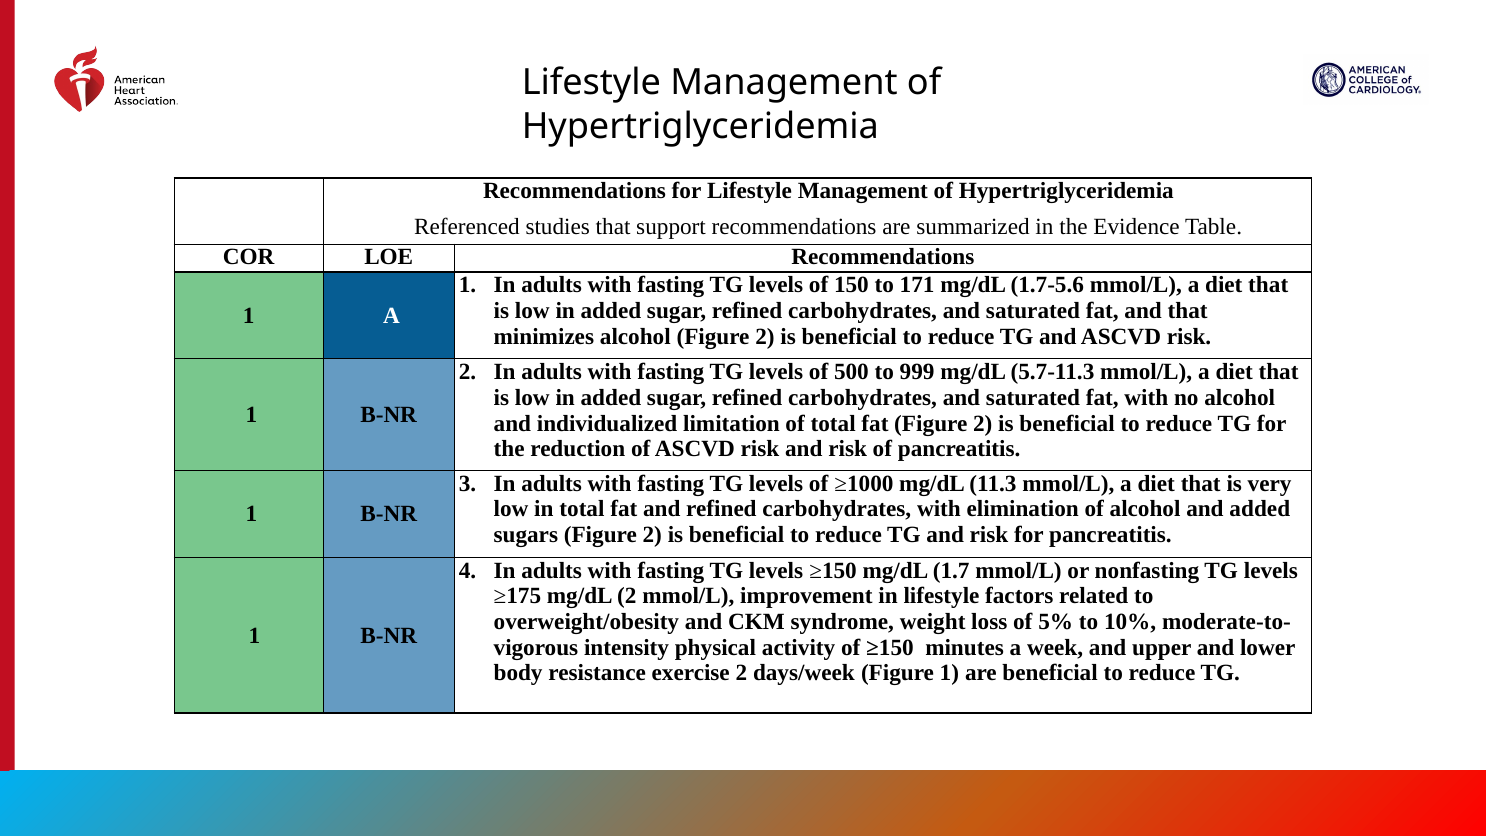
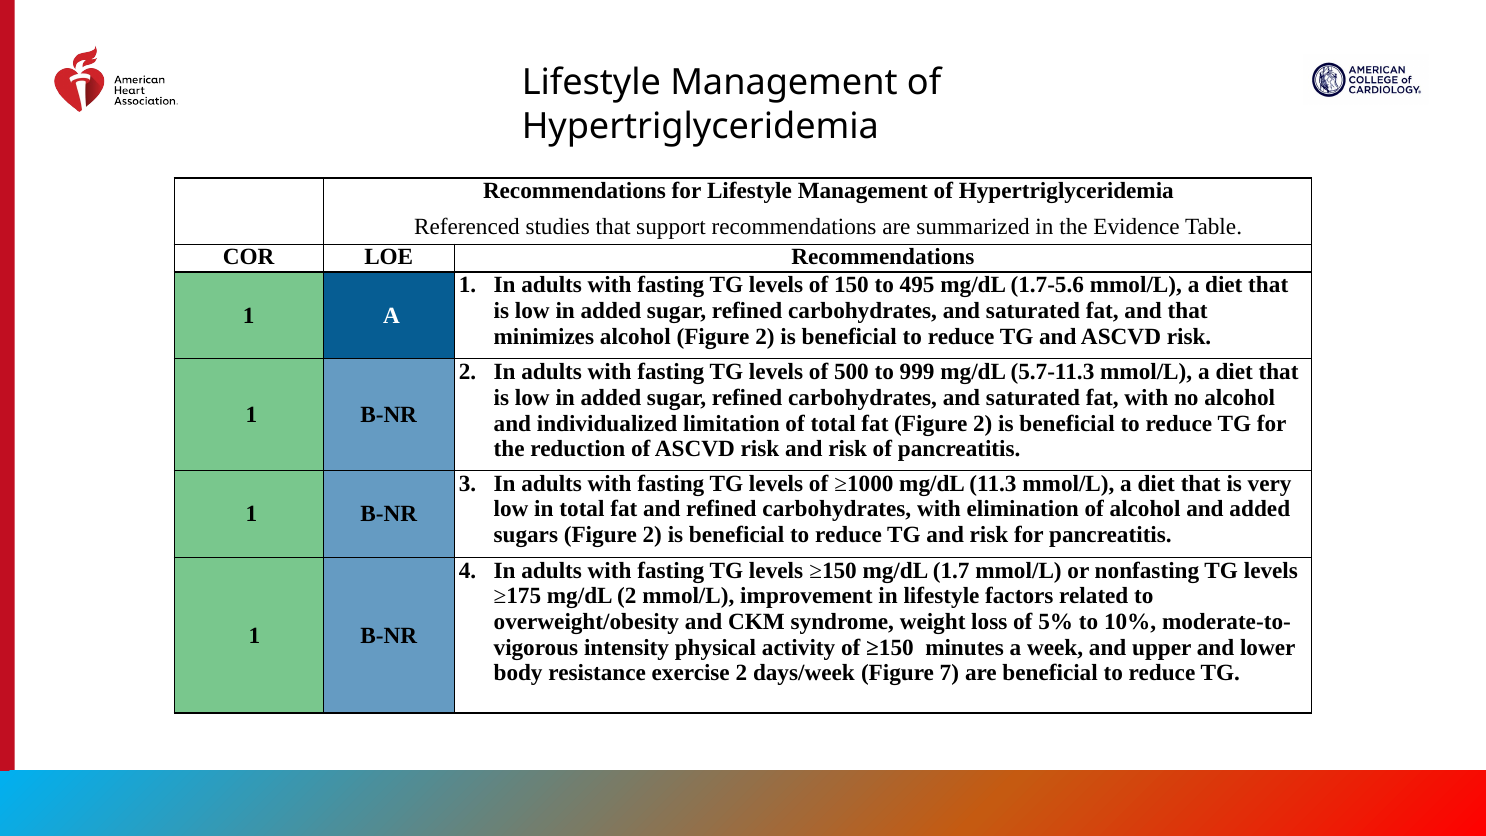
171: 171 -> 495 (917, 285)
Figure 1: 1 -> 7 (949, 673)
